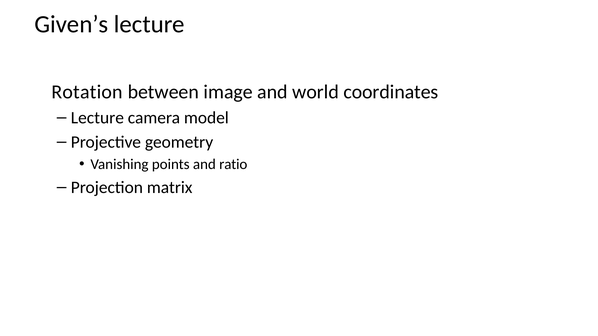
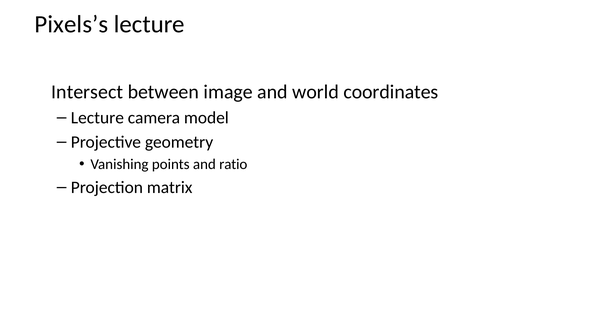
Given’s: Given’s -> Pixels’s (71, 24)
Rotation: Rotation -> Intersect (87, 92)
